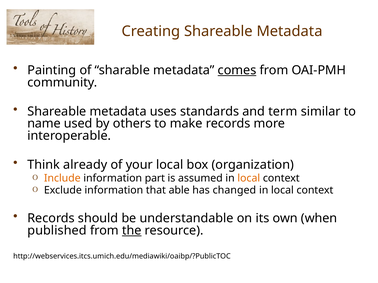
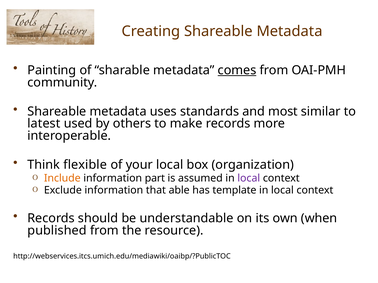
term: term -> most (283, 112)
name: name -> latest (44, 124)
already: already -> flexible (85, 165)
local colour: orange -> purple (249, 178)
changed: changed -> template (234, 191)
the underline: present -> none (132, 231)
